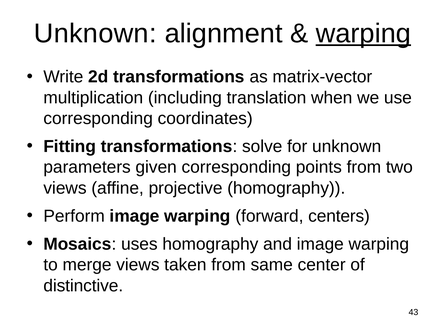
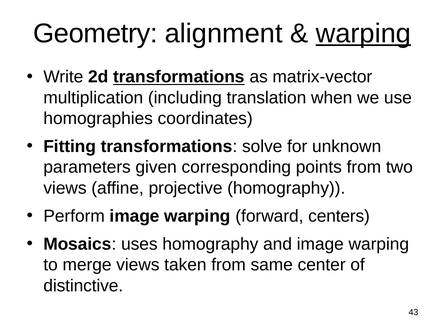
Unknown: Unknown -> Geometry (95, 33)
transformations underline: none -> present (179, 77)
corresponding: corresponding -> homographies (98, 118)
